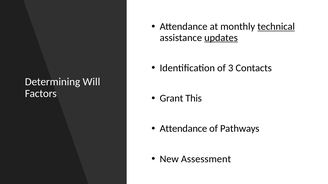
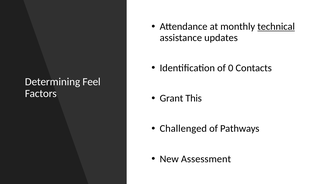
updates underline: present -> none (221, 38)
3: 3 -> 0 (231, 68)
Will: Will -> Feel (92, 82)
Attendance: Attendance -> Challenged (183, 129)
